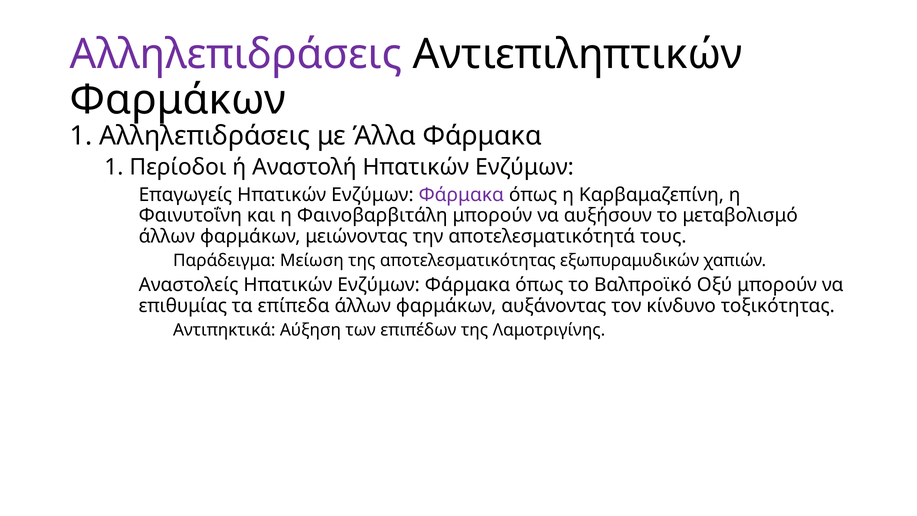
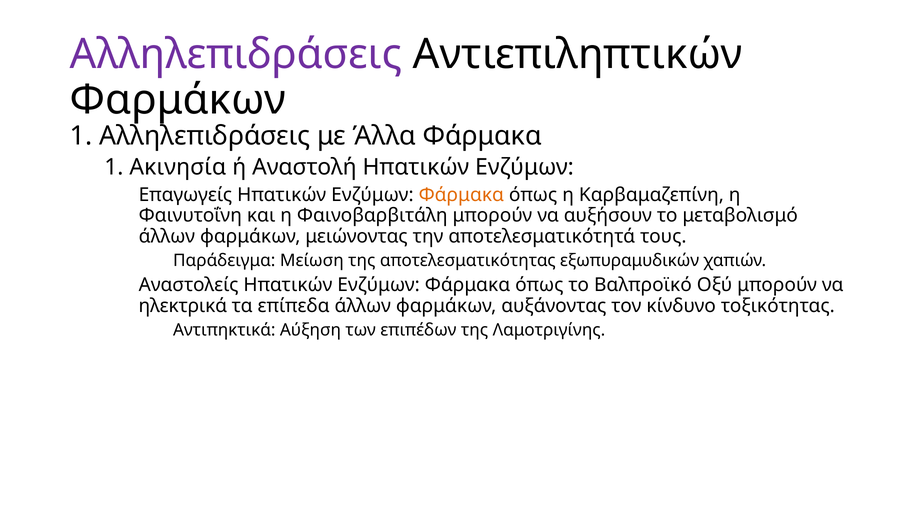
Περίοδοι: Περίοδοι -> Ακινησία (178, 167)
Φάρμακα colour: purple -> orange (461, 195)
επιθυμίας: επιθυμίας -> ηλεκτρικά (183, 306)
